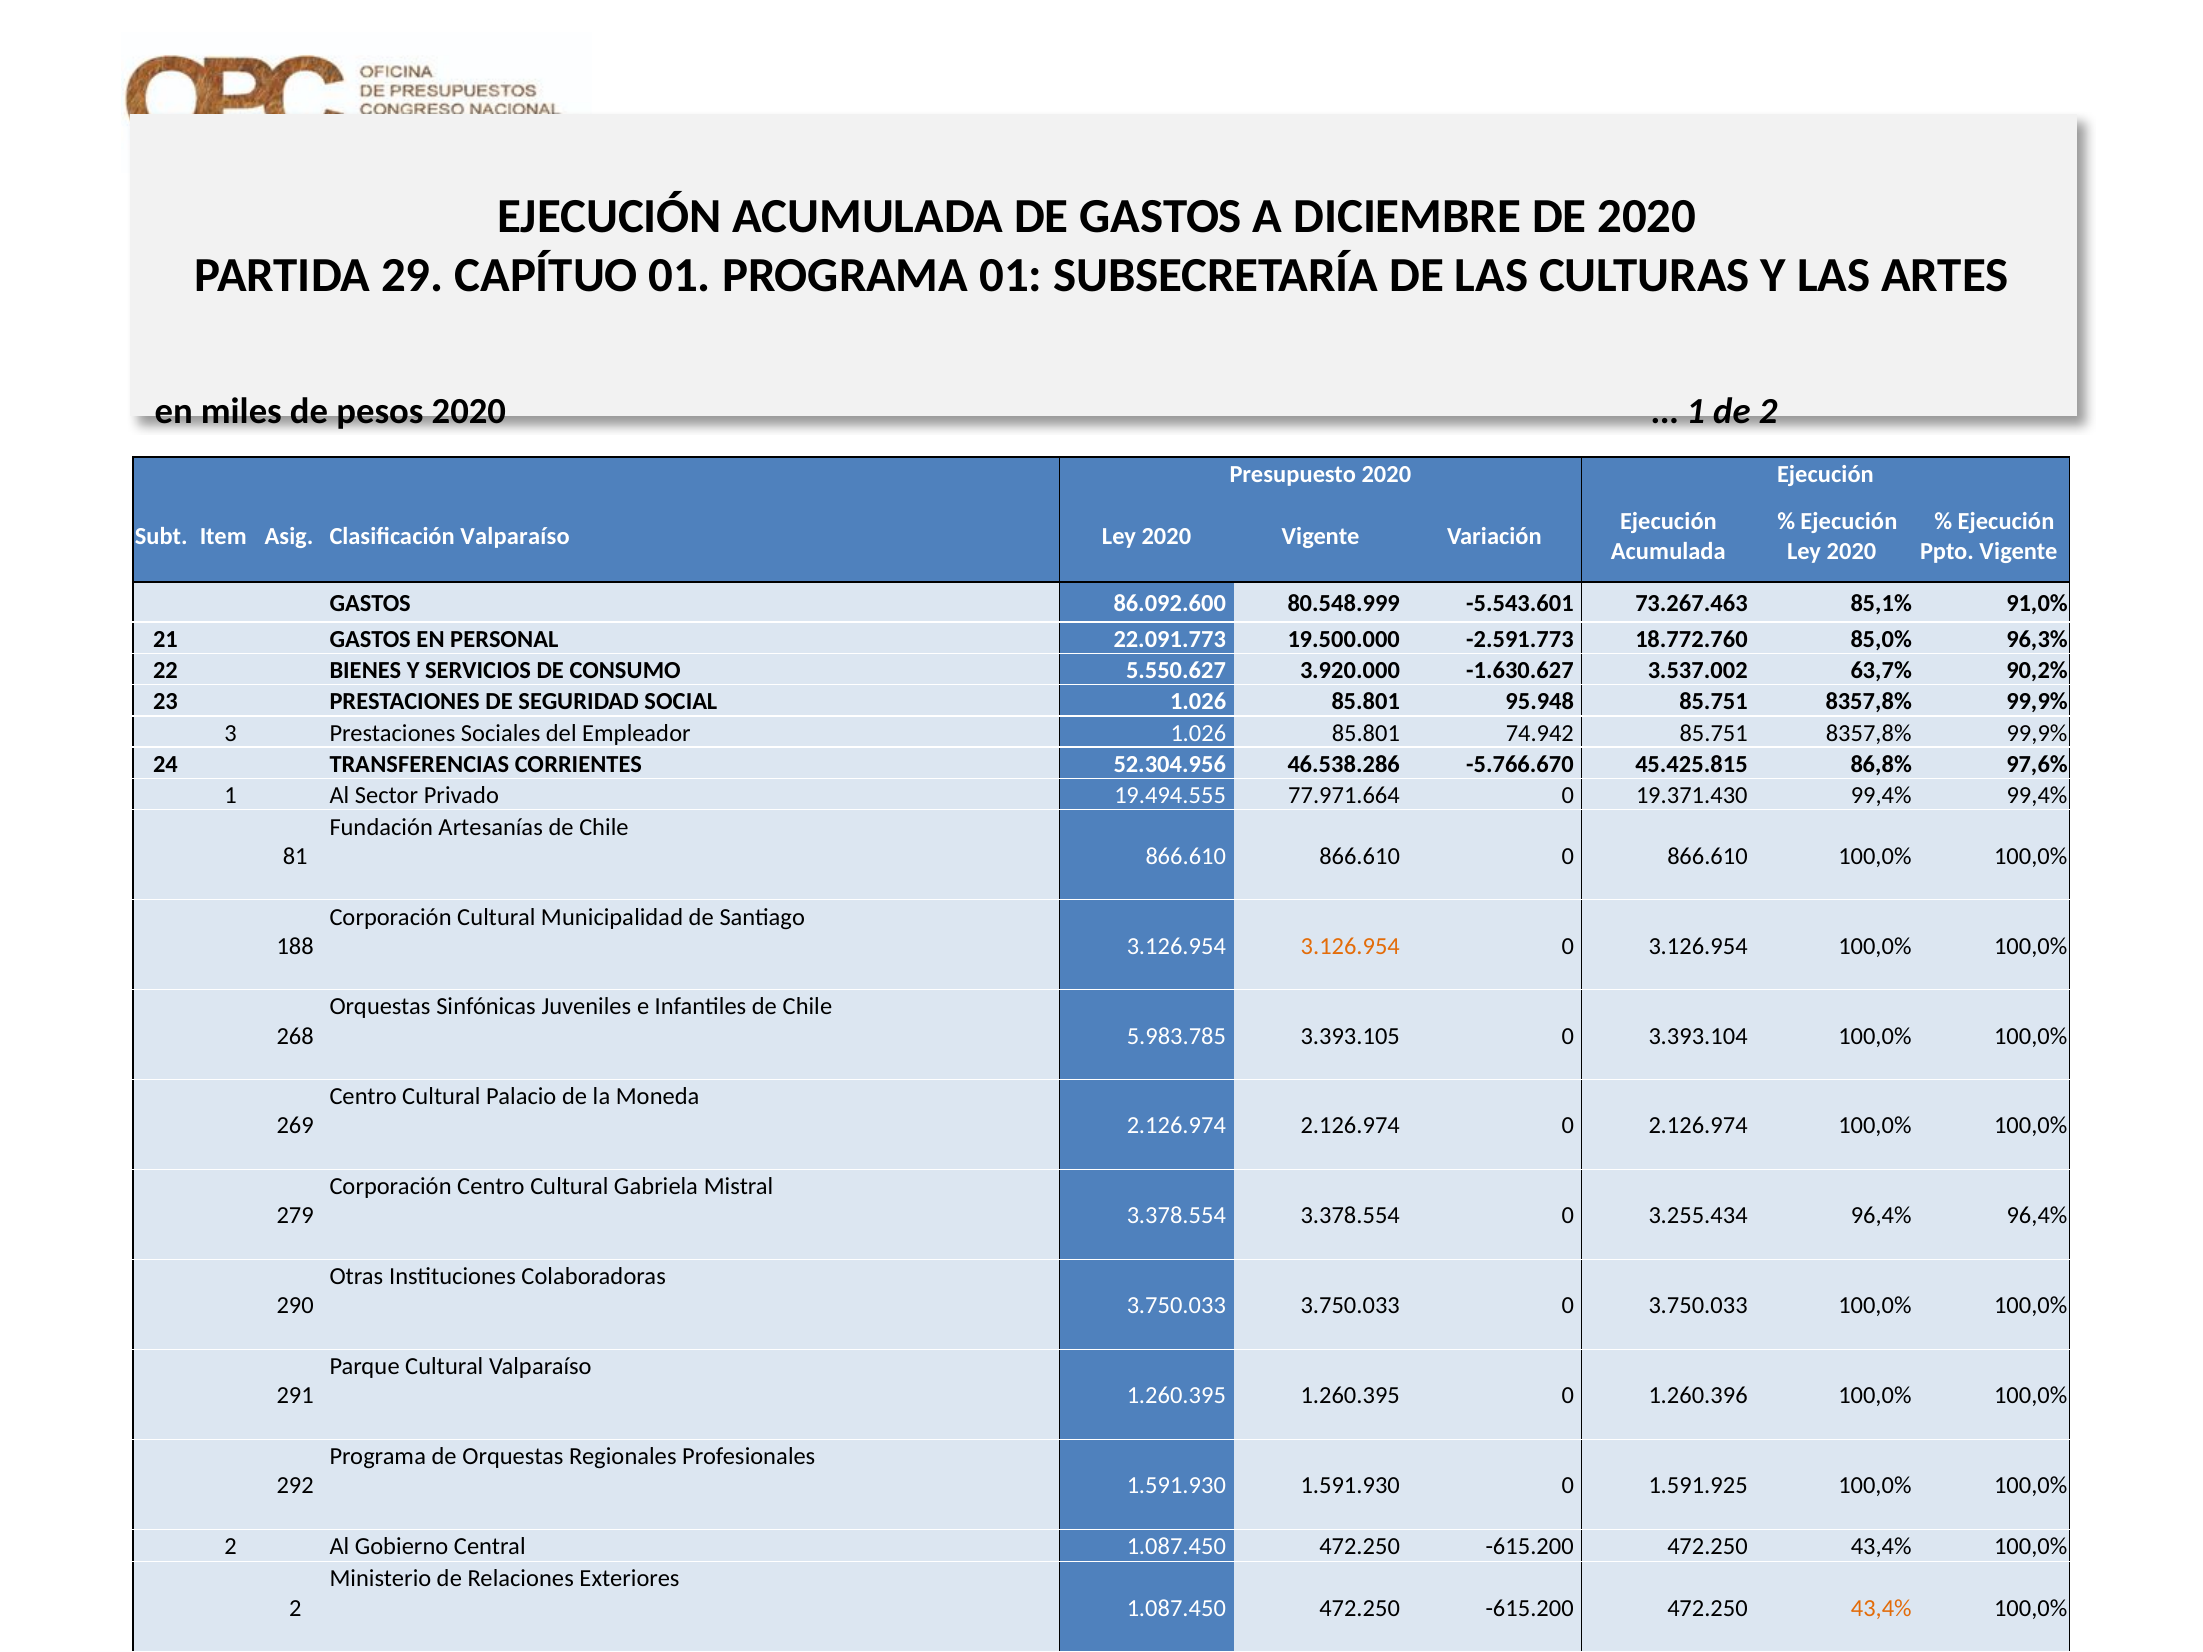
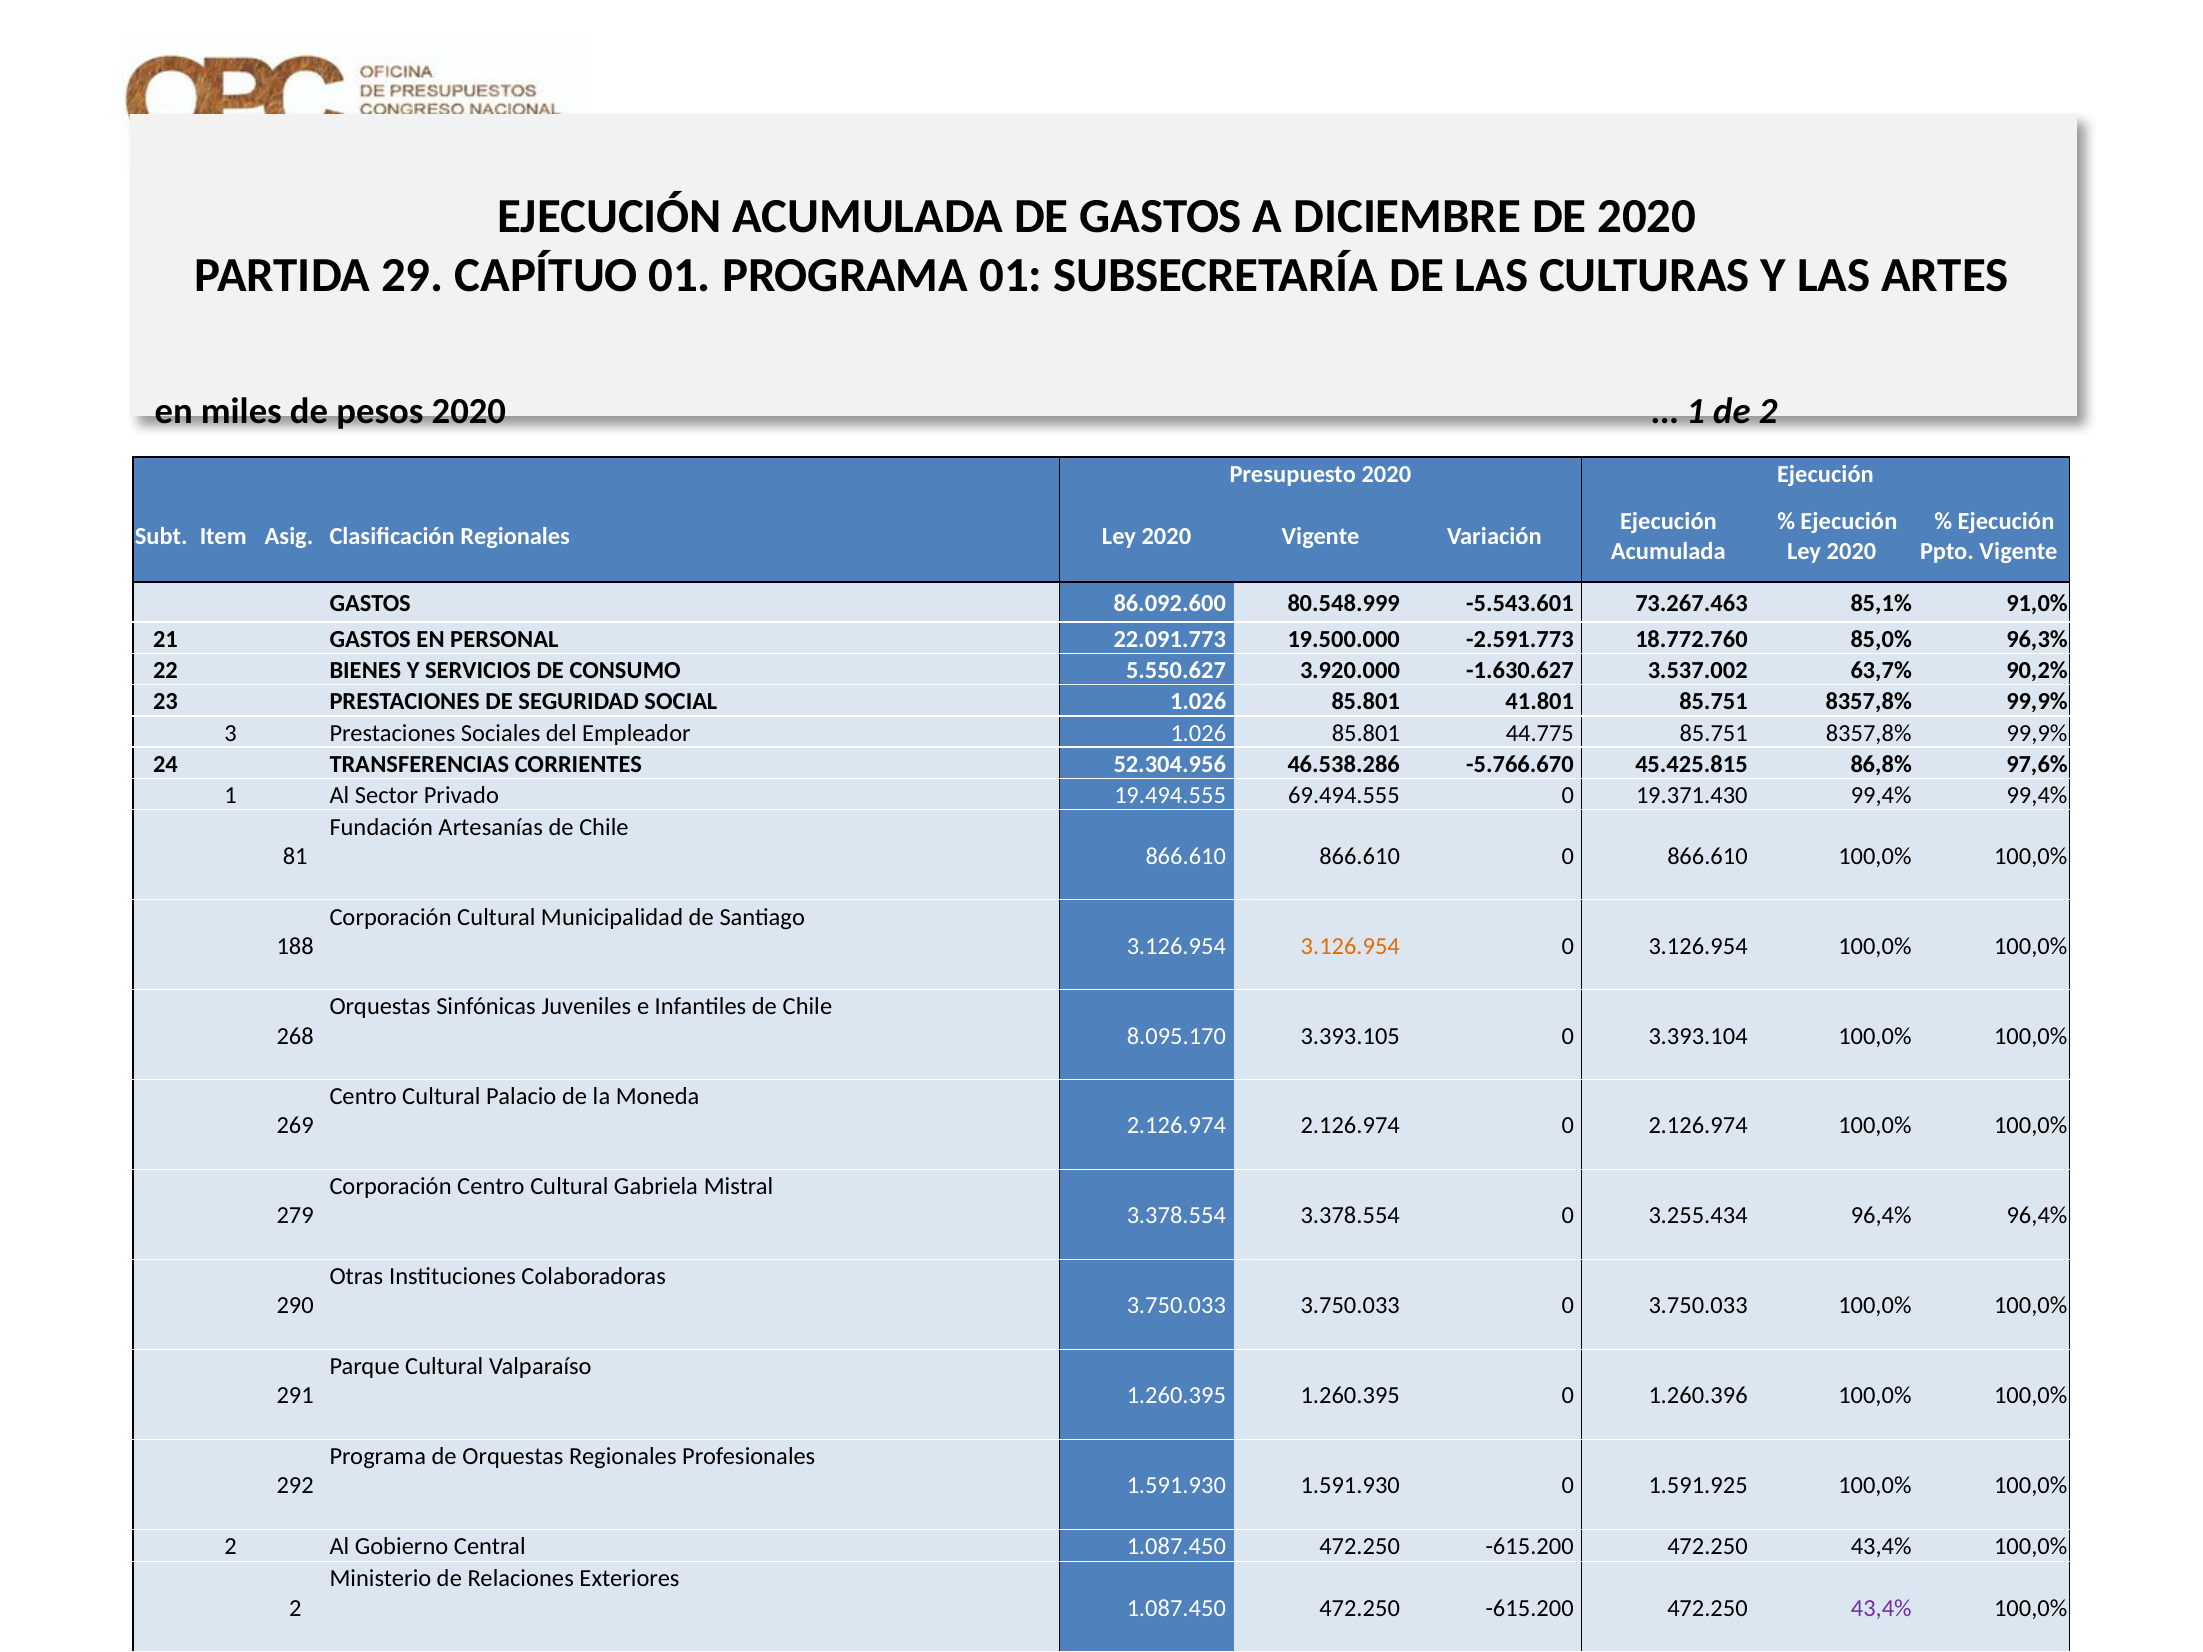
Clasificación Valparaíso: Valparaíso -> Regionales (515, 537)
95.948: 95.948 -> 41.801 (1540, 702)
74.942: 74.942 -> 44.775 (1540, 733)
77.971.664: 77.971.664 -> 69.494.555 (1344, 796)
5.983.785: 5.983.785 -> 8.095.170 (1176, 1036)
43,4% colour: orange -> purple (1881, 1608)
